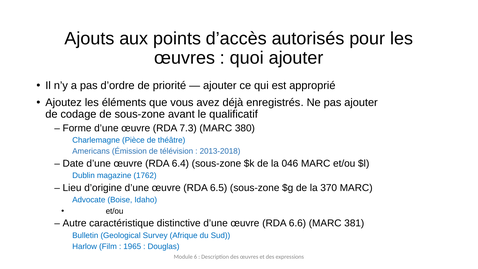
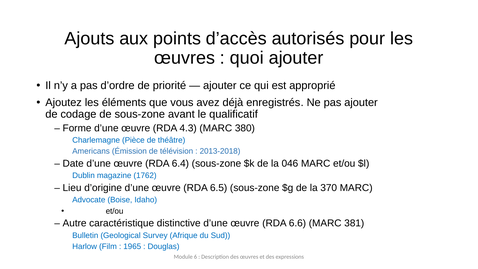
7.3: 7.3 -> 4.3 (188, 128)
